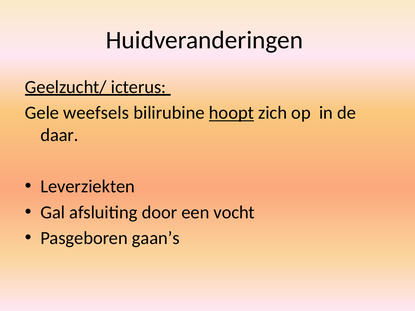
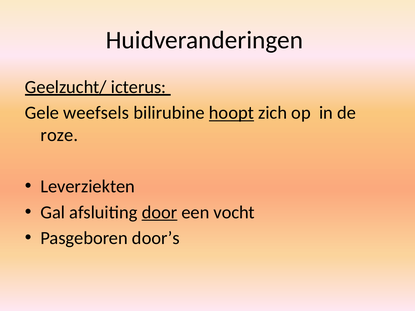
daar: daar -> roze (59, 135)
door underline: none -> present (159, 213)
gaan’s: gaan’s -> door’s (156, 238)
